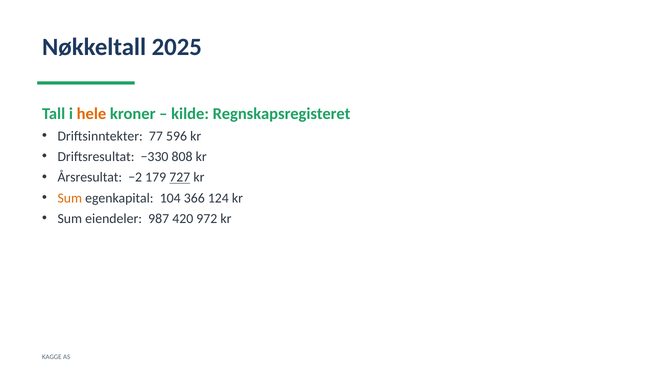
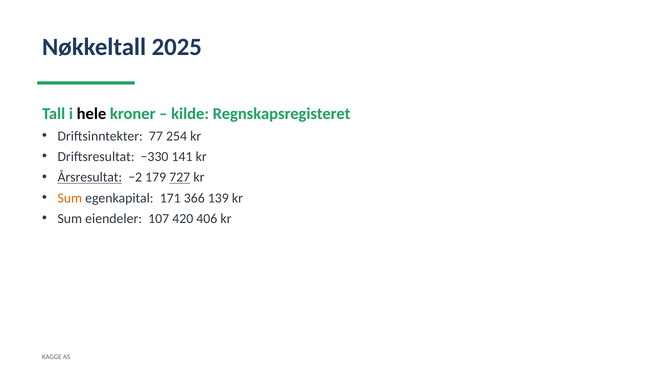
hele colour: orange -> black (91, 114)
596: 596 -> 254 (177, 136)
808: 808 -> 141 (182, 157)
Årsresultat underline: none -> present (90, 177)
104: 104 -> 171 (170, 198)
124: 124 -> 139 (218, 198)
987: 987 -> 107 (159, 219)
972: 972 -> 406 (207, 219)
